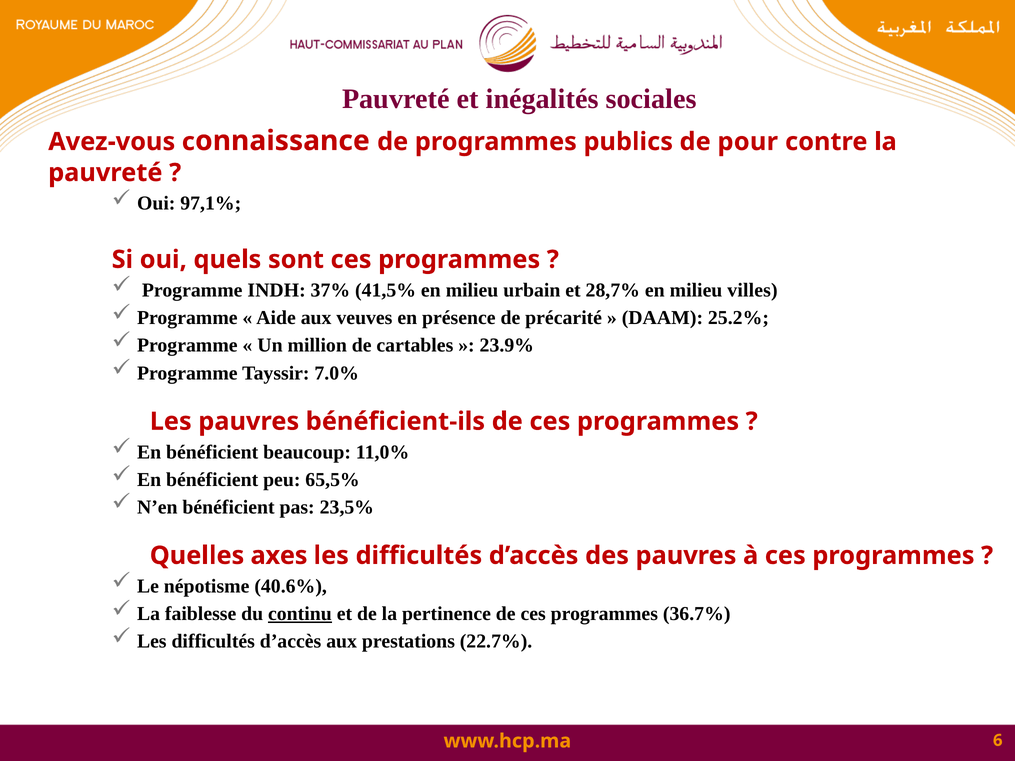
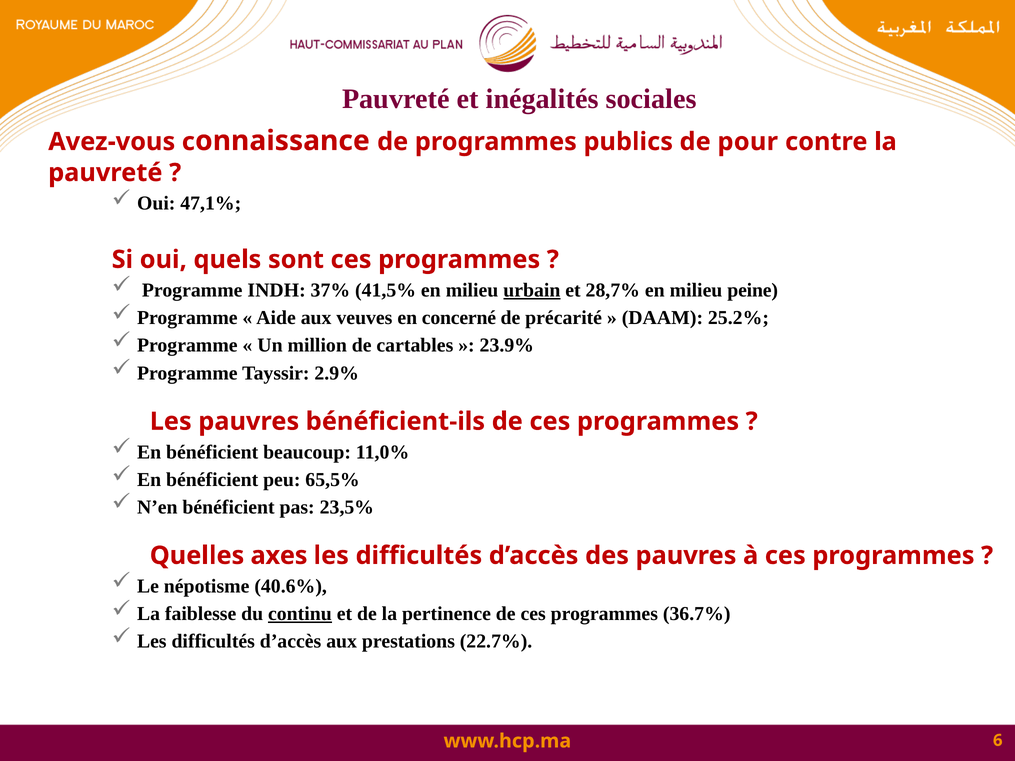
97,1%: 97,1% -> 47,1% (211, 203)
urbain underline: none -> present (532, 290)
villes: villes -> peine (753, 290)
présence: présence -> concerné (459, 318)
7.0%: 7.0% -> 2.9% (337, 373)
